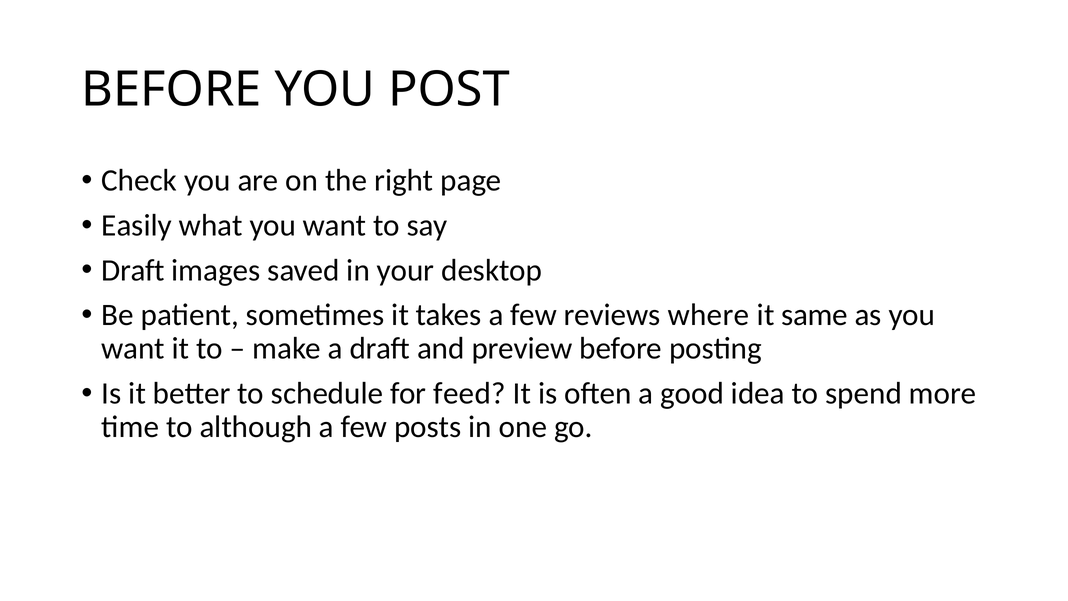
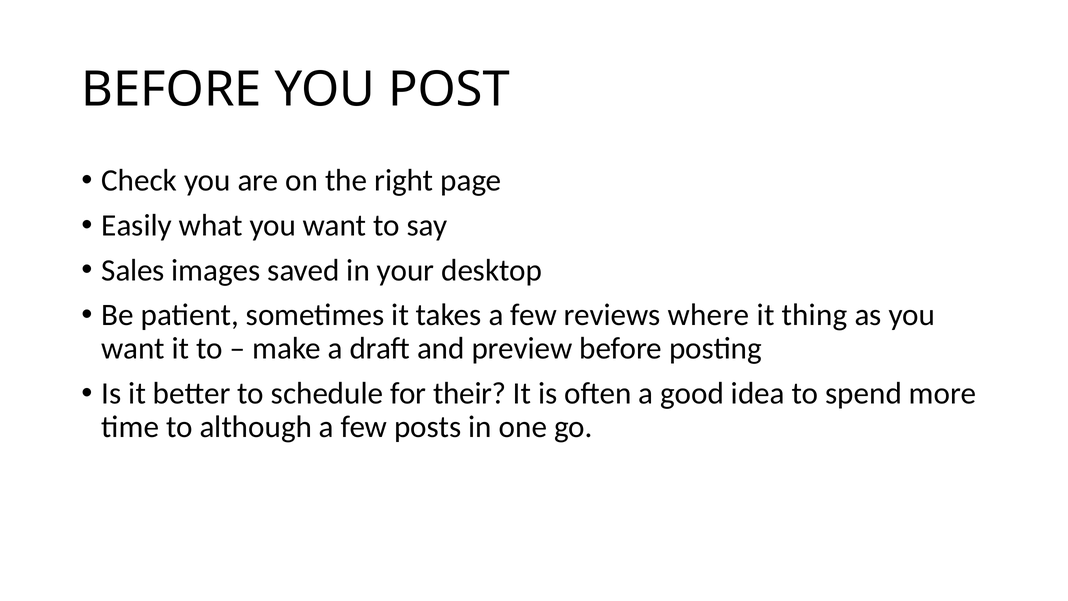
Draft: Draft -> Sales (133, 270)
same: same -> thing (814, 315)
feed: feed -> their (470, 393)
